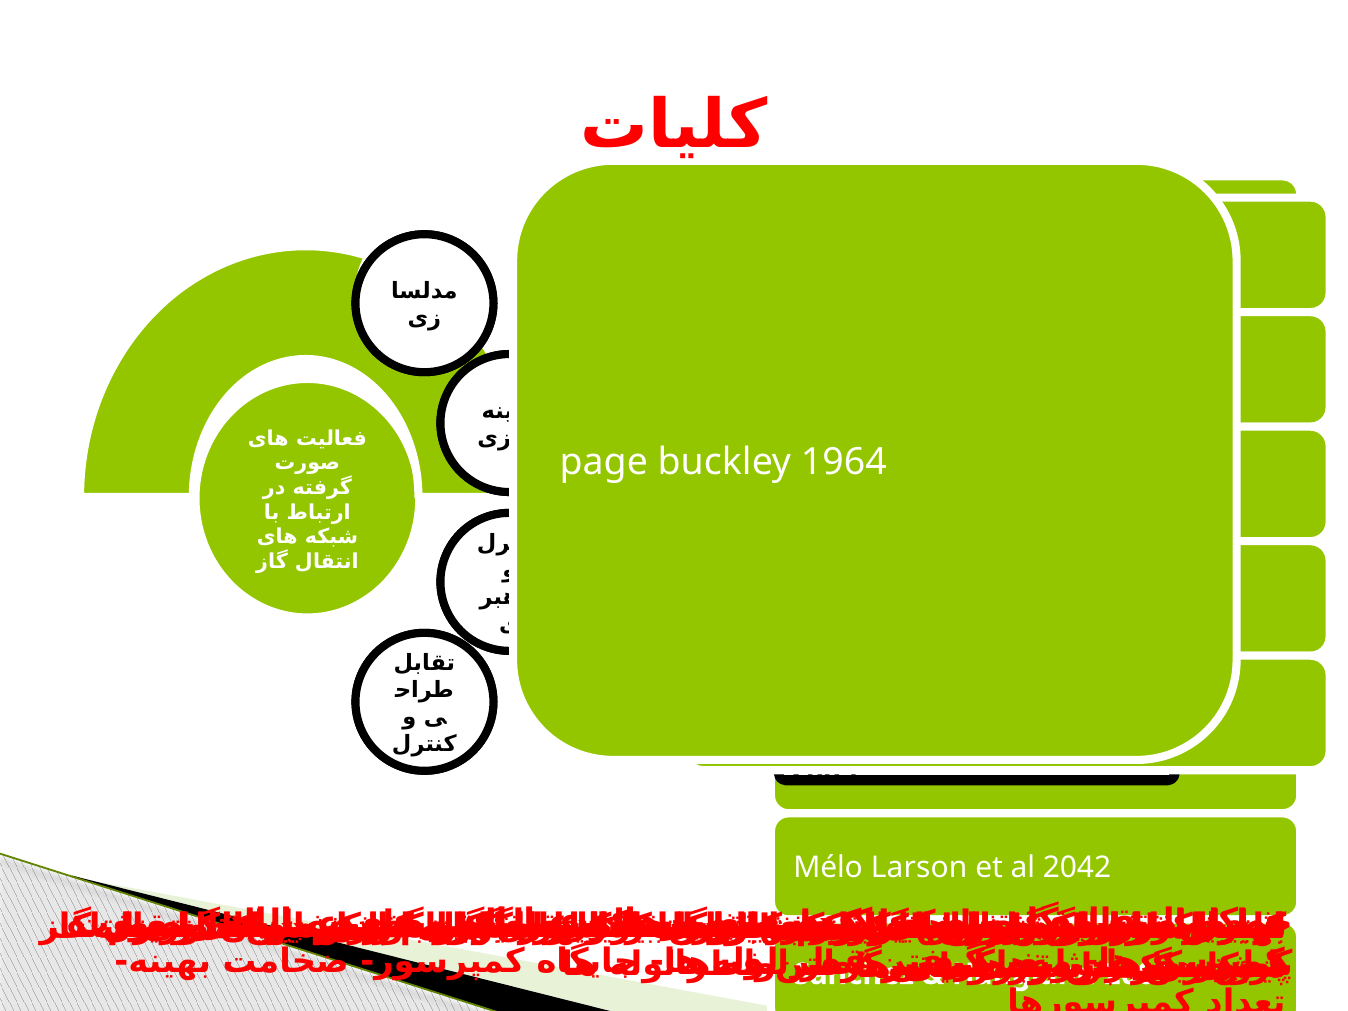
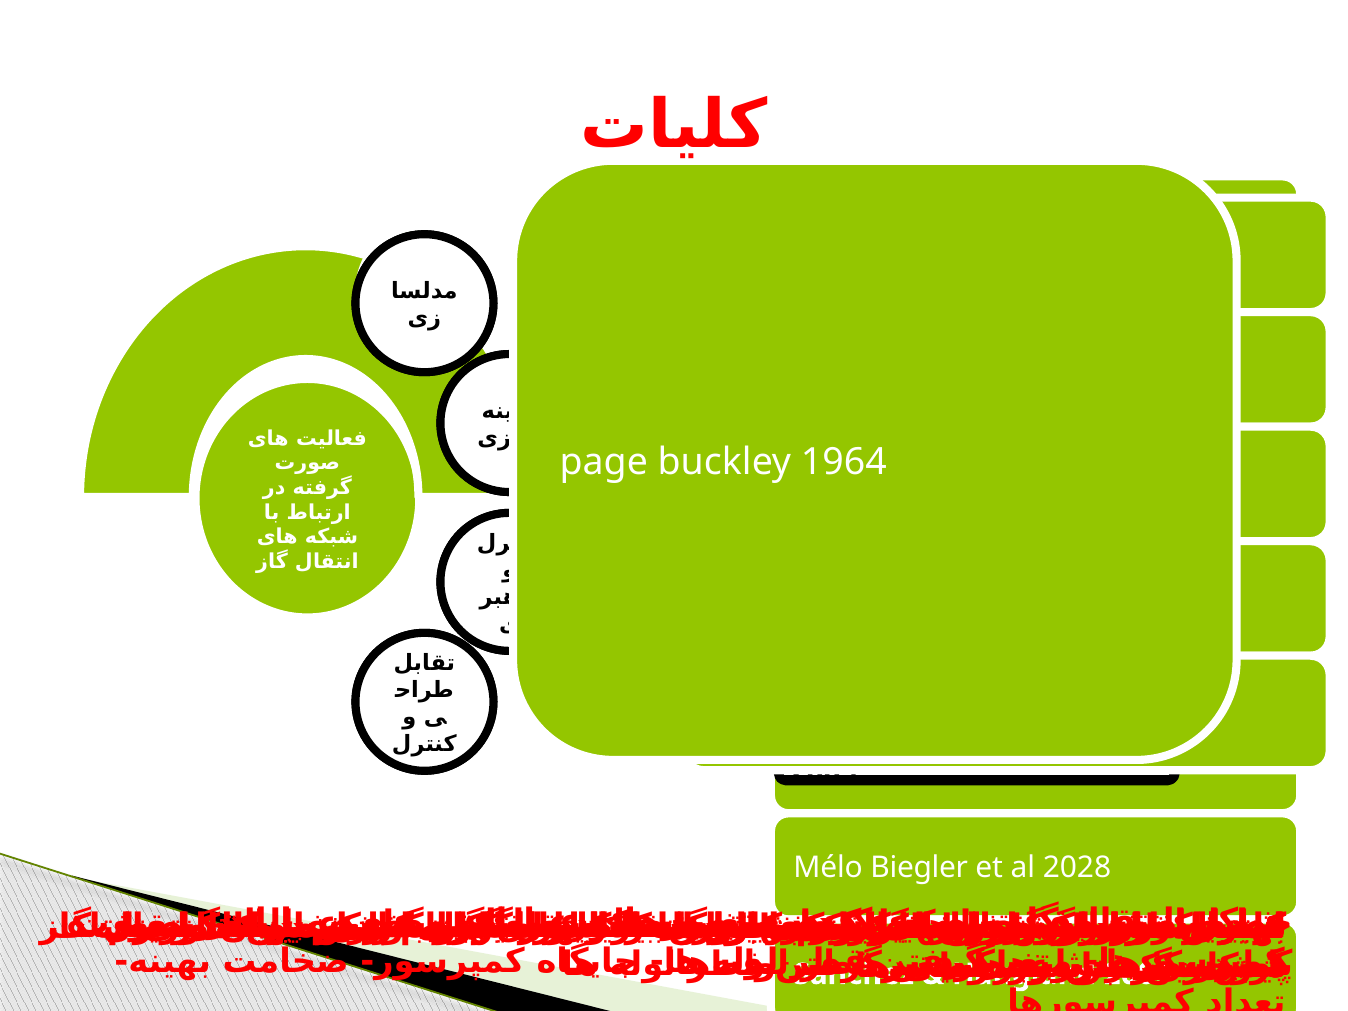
Mélo Larson: Larson -> Biegler (919, 868)
2042: 2042 -> 2028 (1077, 868)
